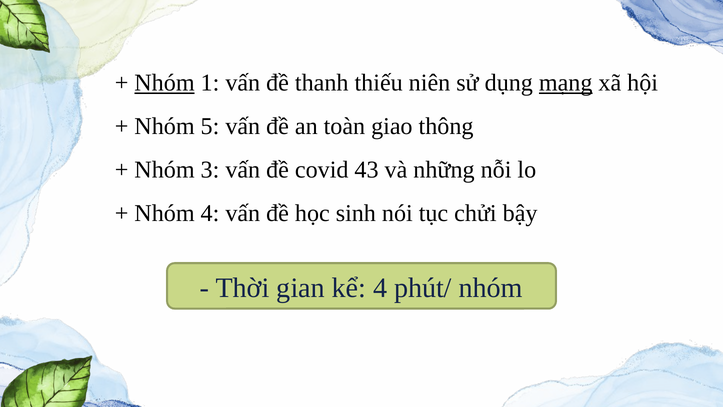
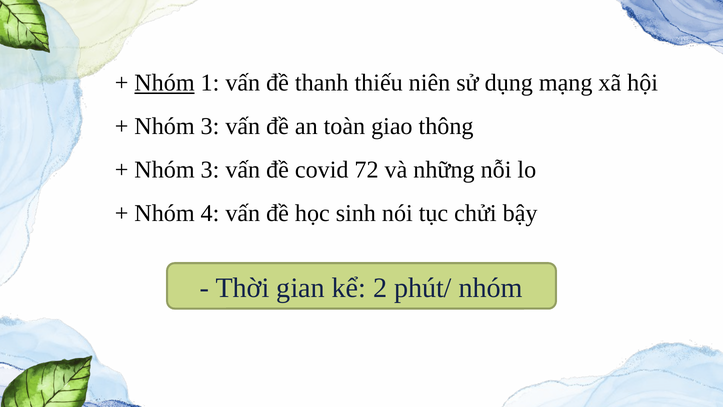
mạng underline: present -> none (566, 83)
5: 5 -> 3 (210, 126)
43: 43 -> 72 (367, 170)
kể 4: 4 -> 2 (380, 288)
